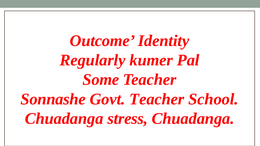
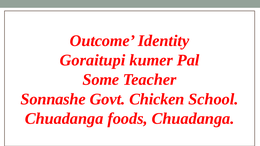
Regularly: Regularly -> Goraitupi (93, 60)
Govt Teacher: Teacher -> Chicken (157, 99)
stress: stress -> foods (128, 119)
